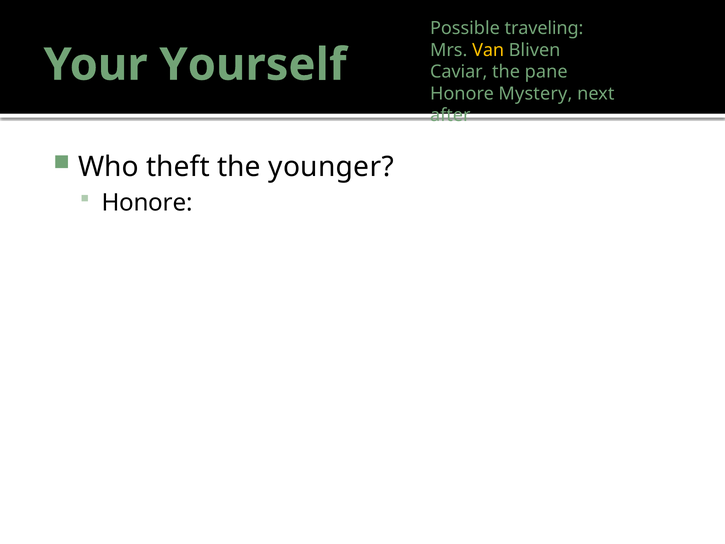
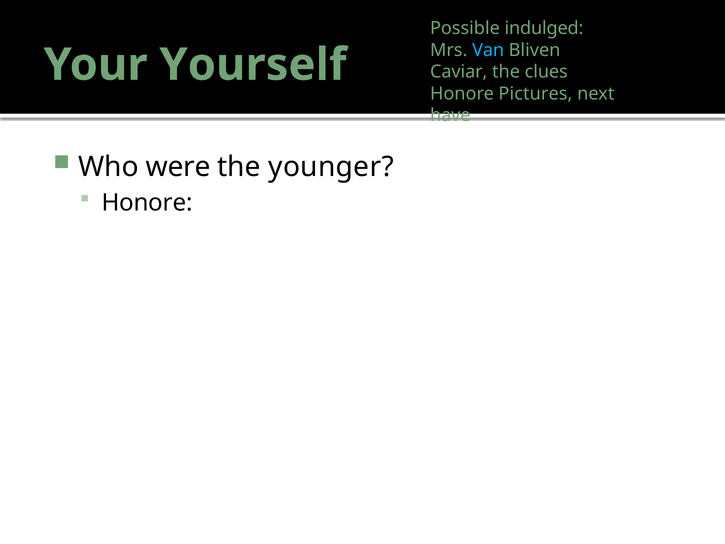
traveling: traveling -> indulged (544, 28)
Van colour: yellow -> light blue (488, 50)
pane: pane -> clues (546, 72)
Mystery: Mystery -> Pictures (535, 94)
after: after -> have (450, 115)
theft: theft -> were (178, 167)
